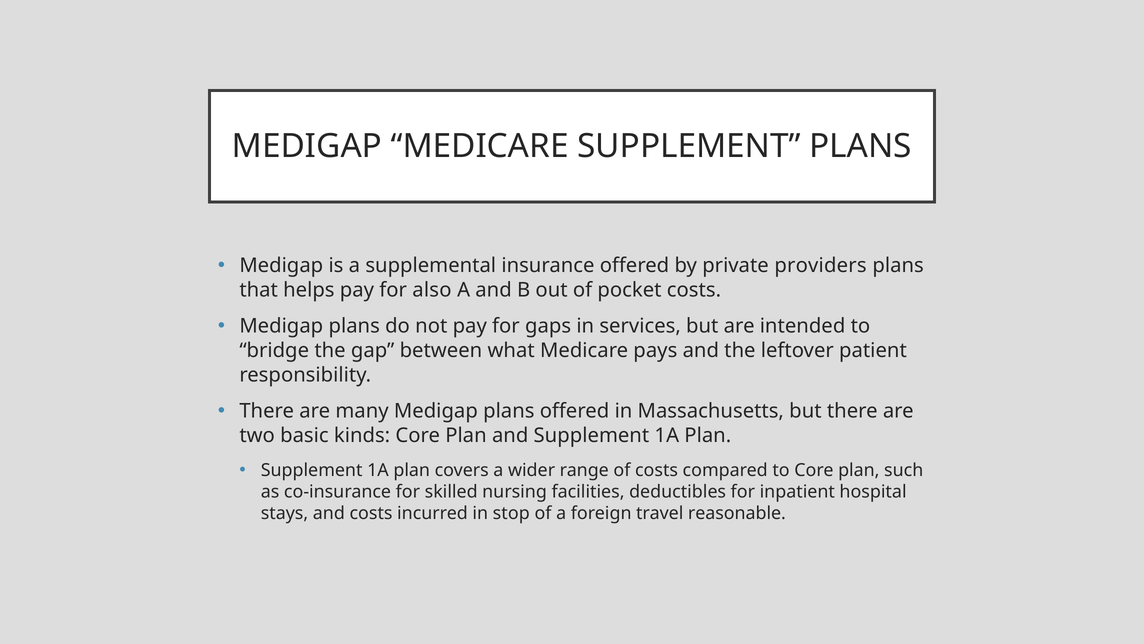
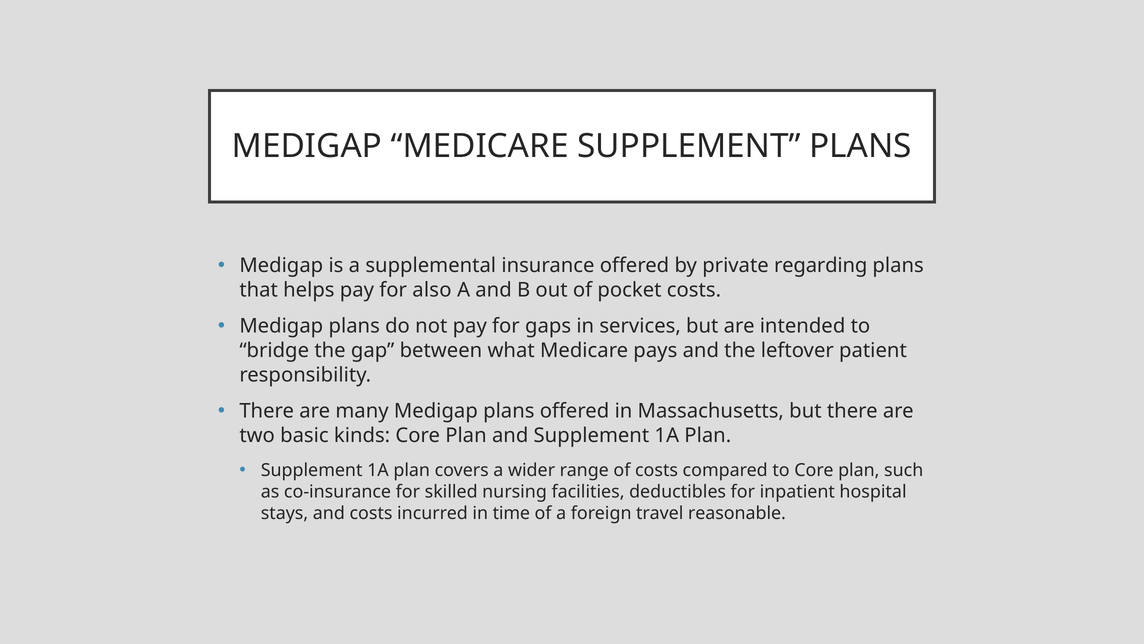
providers: providers -> regarding (821, 265)
stop: stop -> time (511, 513)
